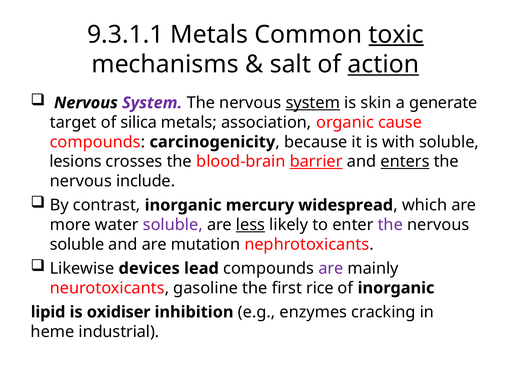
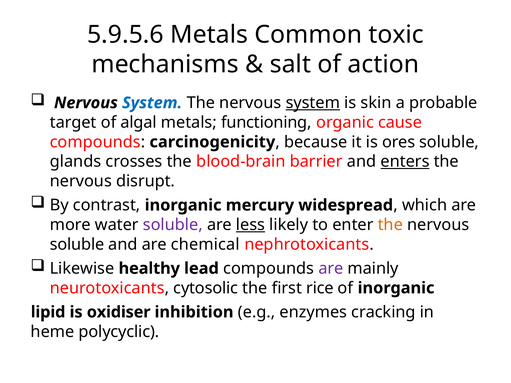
9.3.1.1: 9.3.1.1 -> 5.9.5.6 (125, 35)
toxic underline: present -> none (396, 35)
action underline: present -> none (383, 64)
System colour: purple -> blue (152, 103)
generate: generate -> probable (443, 103)
silica: silica -> algal (139, 122)
association: association -> functioning (266, 122)
with: with -> ores (399, 142)
lesions: lesions -> glands (76, 162)
barrier underline: present -> none (316, 162)
include: include -> disrupt (146, 181)
the colour: purple -> orange (390, 225)
mutation: mutation -> chemical (205, 244)
devices: devices -> healthy (149, 269)
gasoline: gasoline -> cytosolic (206, 288)
industrial: industrial -> polycyclic (119, 332)
